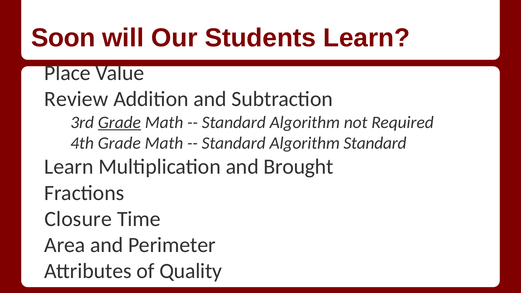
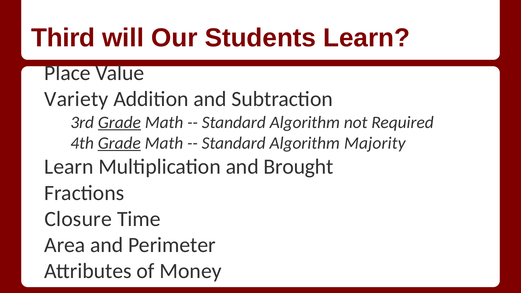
Soon: Soon -> Third (63, 38)
Review: Review -> Variety (76, 99)
Grade underline: none -> present (119, 143)
Algorithm Standard: Standard -> Majority (375, 143)
Quality: Quality -> Money (191, 271)
